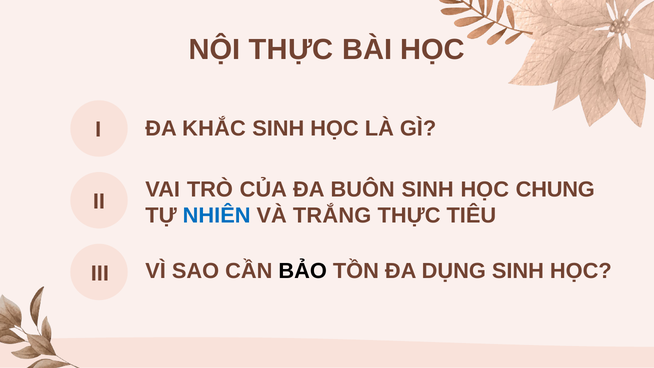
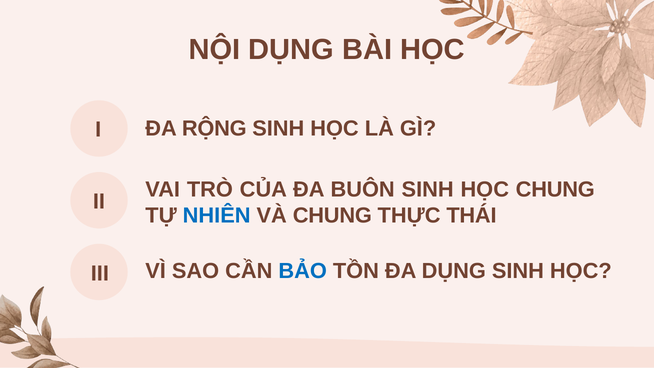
NỘI THỰC: THỰC -> DỤNG (291, 50)
KHẮC: KHẮC -> RỘNG (214, 129)
VÀ TRẮNG: TRẮNG -> CHUNG (332, 216)
TIÊU: TIÊU -> THÁI (471, 216)
BẢO colour: black -> blue (303, 271)
